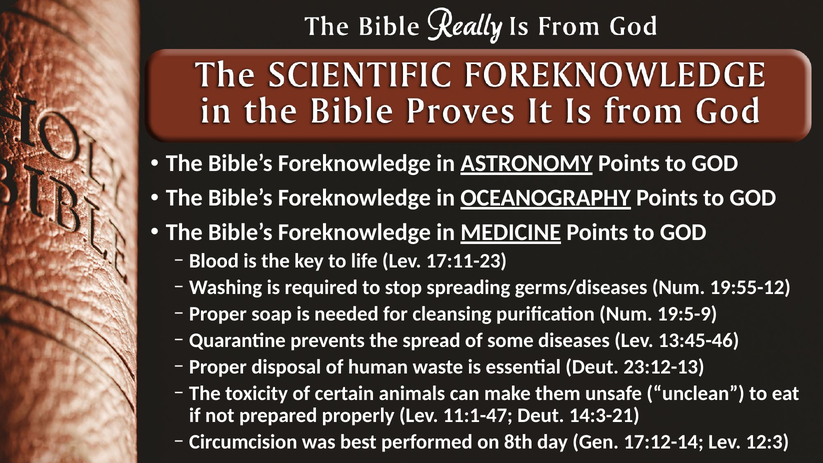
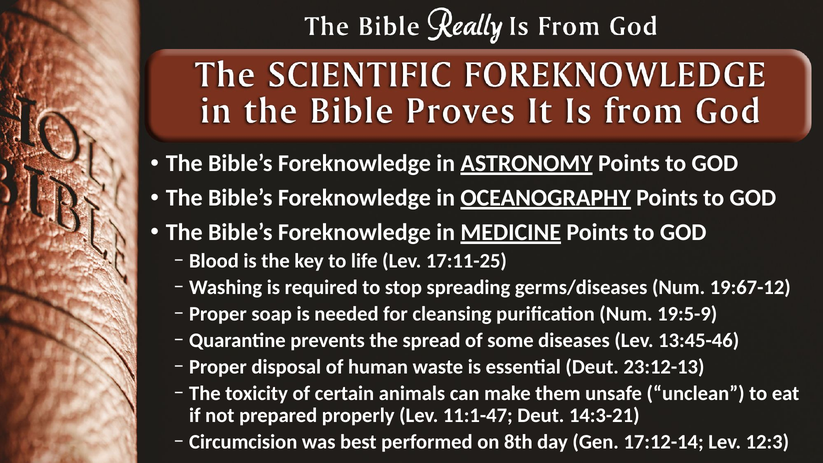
17:11-23: 17:11-23 -> 17:11-25 (466, 261)
19:55-12: 19:55-12 -> 19:67-12 (750, 287)
